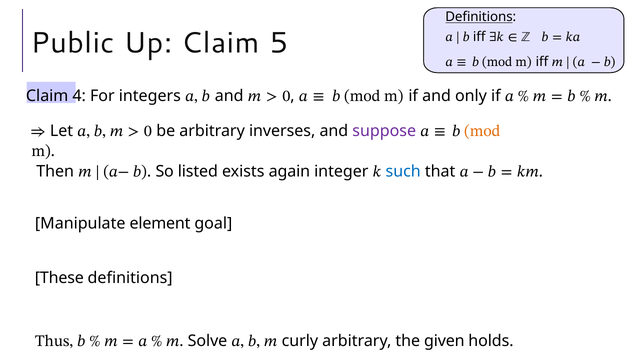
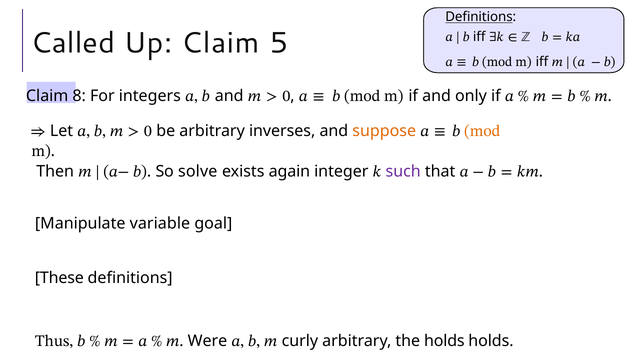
Public: Public -> Called (73, 43)
4: 4 -> 8 (79, 96)
suppose colour: purple -> orange (384, 131)
listed: listed -> solve (198, 171)
such colour: blue -> purple (403, 171)
element: element -> variable (160, 223)
Solve: Solve -> Were (207, 340)
the given: given -> holds (444, 340)
